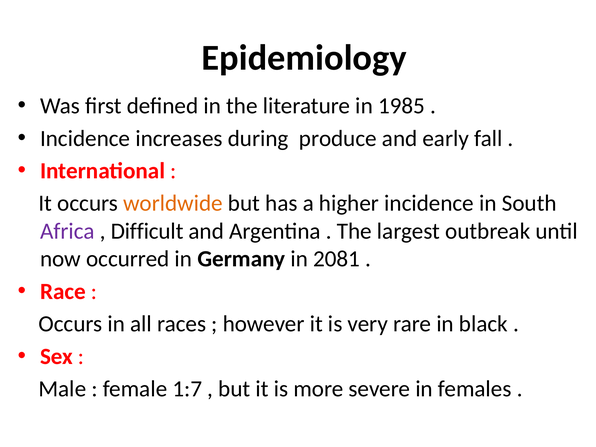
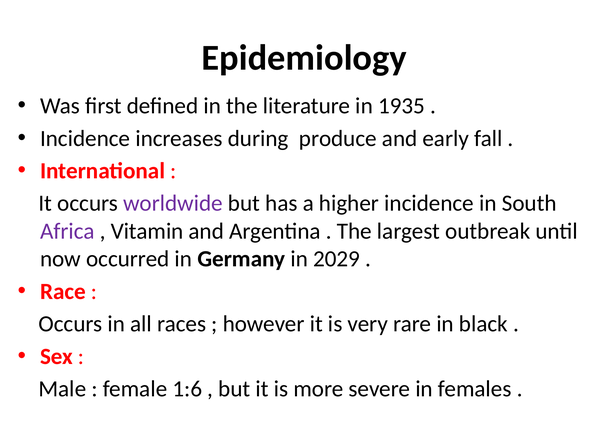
1985: 1985 -> 1935 (401, 106)
worldwide colour: orange -> purple (173, 203)
Difficult: Difficult -> Vitamin (147, 231)
2081: 2081 -> 2029 (337, 259)
1:7: 1:7 -> 1:6 (187, 389)
